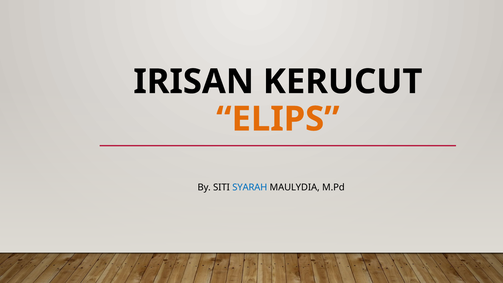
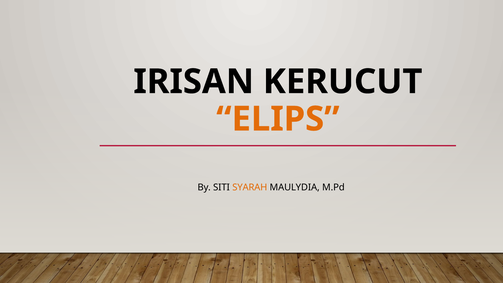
SYARAH colour: blue -> orange (250, 187)
